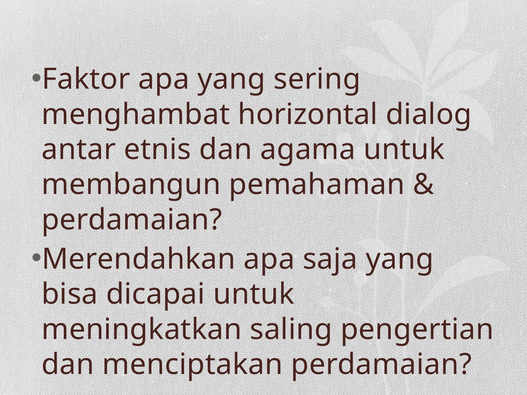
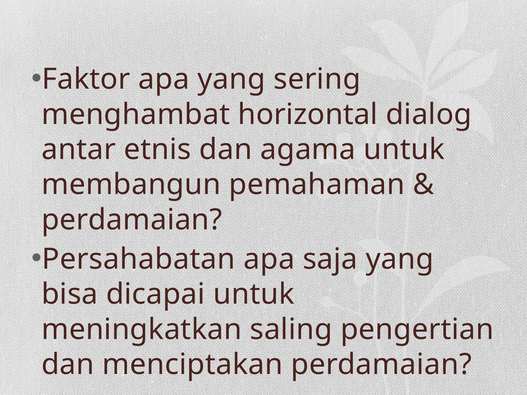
Merendahkan: Merendahkan -> Persahabatan (139, 259)
